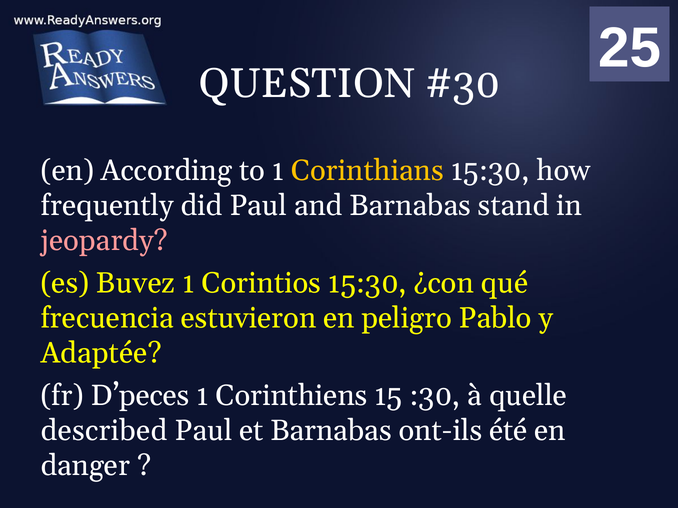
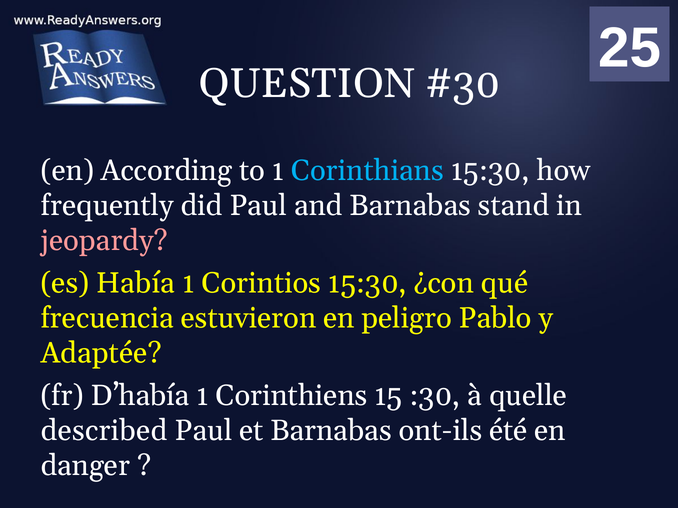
Corinthians colour: yellow -> light blue (368, 171)
Buvez: Buvez -> Había (136, 283)
D’peces: D’peces -> D’había (140, 396)
